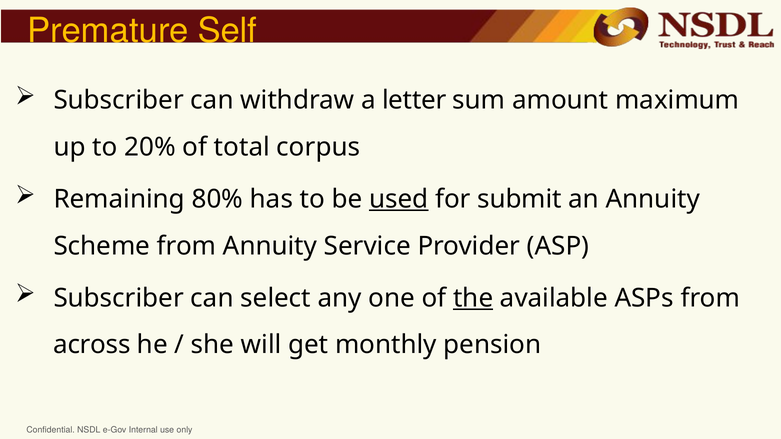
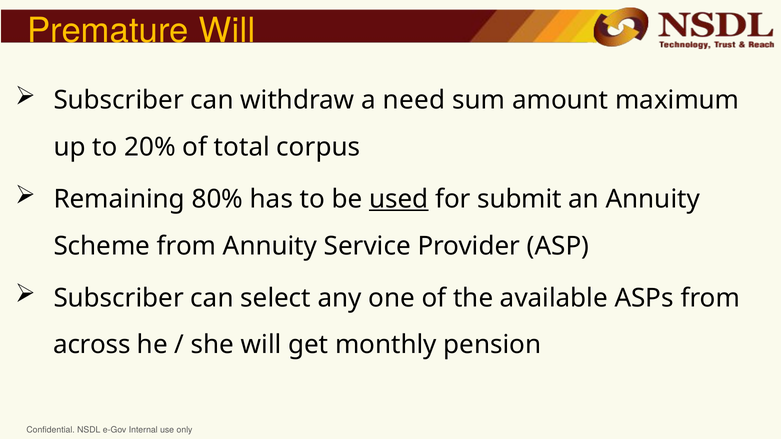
Premature Self: Self -> Will (227, 31)
letter: letter -> need (414, 100)
the underline: present -> none (473, 298)
